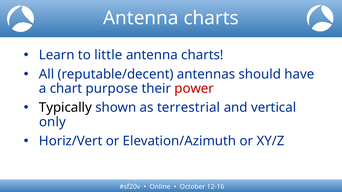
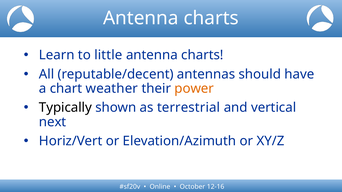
purpose: purpose -> weather (112, 89)
power colour: red -> orange (194, 89)
only: only -> next (53, 122)
